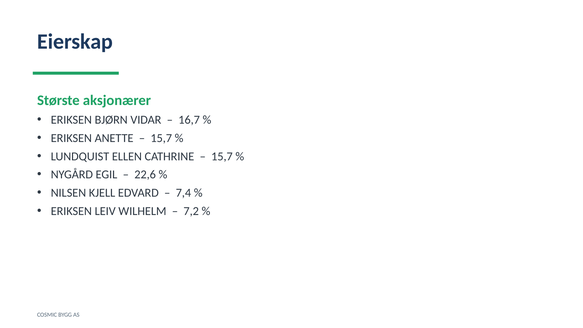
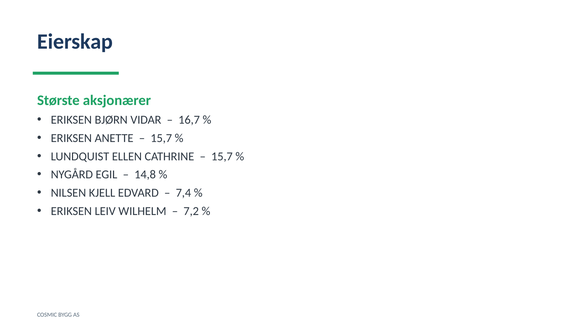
22,6: 22,6 -> 14,8 (145, 175)
